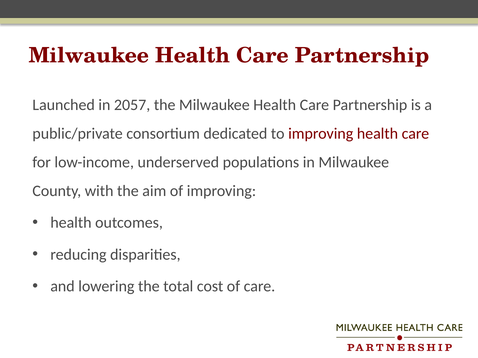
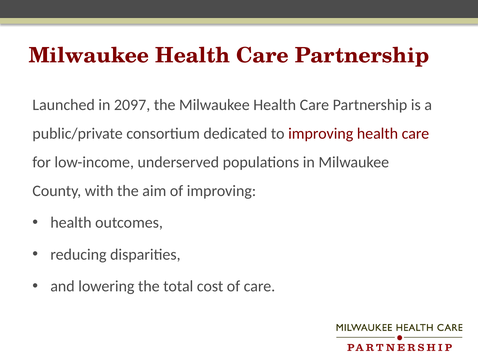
2057: 2057 -> 2097 (132, 105)
